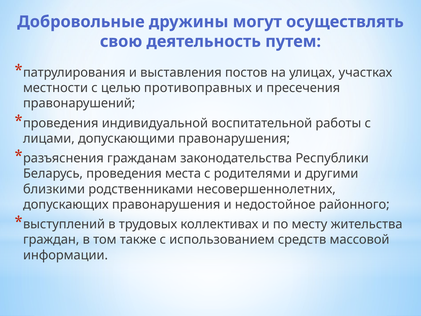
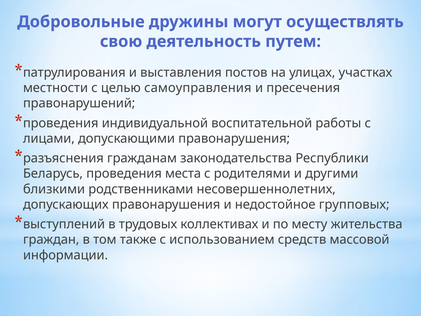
противоправных: противоправных -> самоуправления (198, 88)
районного: районного -> групповых (354, 204)
